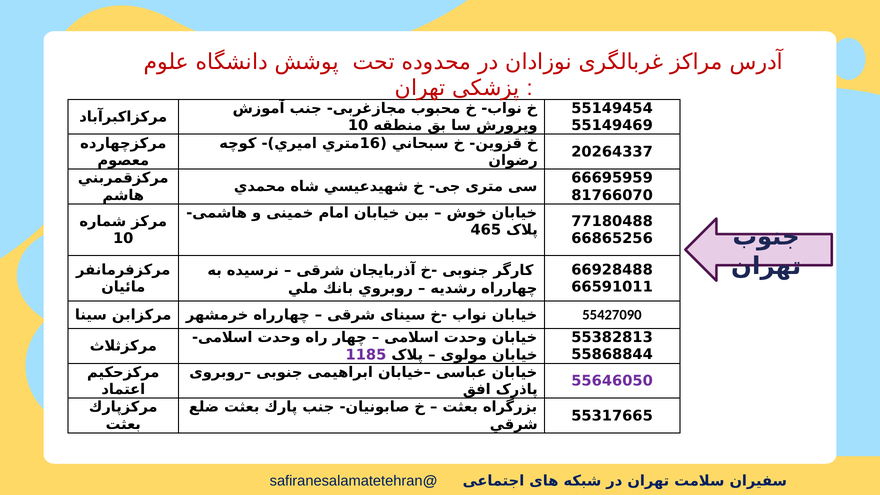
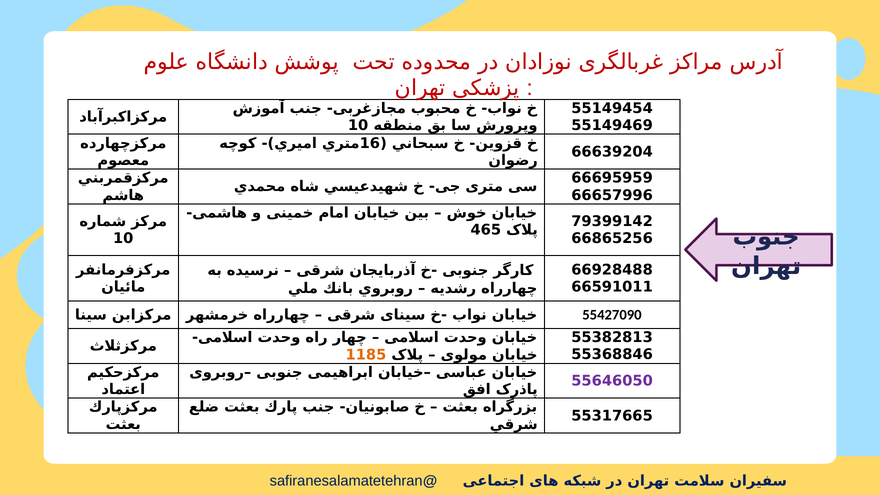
20264337: 20264337 -> 66639204 (612, 152)
81766070: 81766070 -> 66657996 (612, 195)
77180488: 77180488 -> 79399142 (612, 221)
55868844: 55868844 -> 55368846 (612, 355)
1185 colour: purple -> orange (366, 355)
